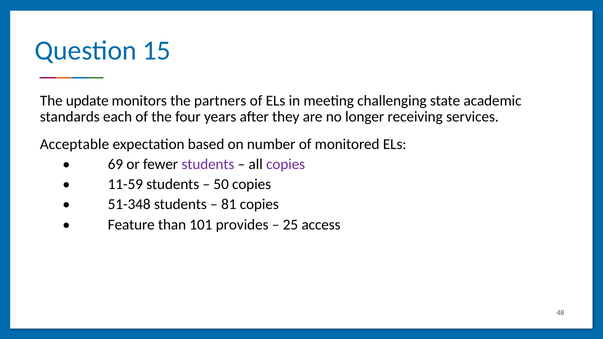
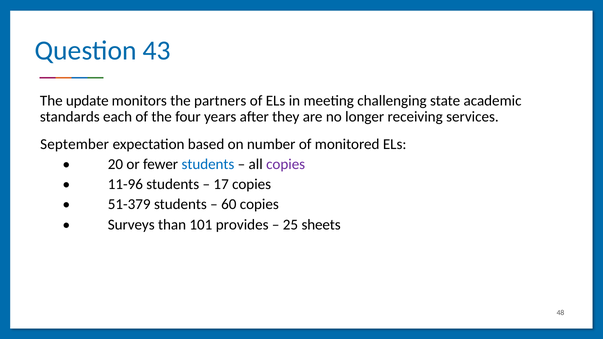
15: 15 -> 43 (157, 50)
Acceptable: Acceptable -> September (75, 144)
69: 69 -> 20 (115, 165)
students colour: purple -> blue (208, 165)
11-59: 11-59 -> 11-96 (125, 185)
50: 50 -> 17 (221, 185)
51-348: 51-348 -> 51-379 (129, 205)
81: 81 -> 60 (229, 205)
Feature: Feature -> Surveys (131, 225)
access: access -> sheets (321, 225)
